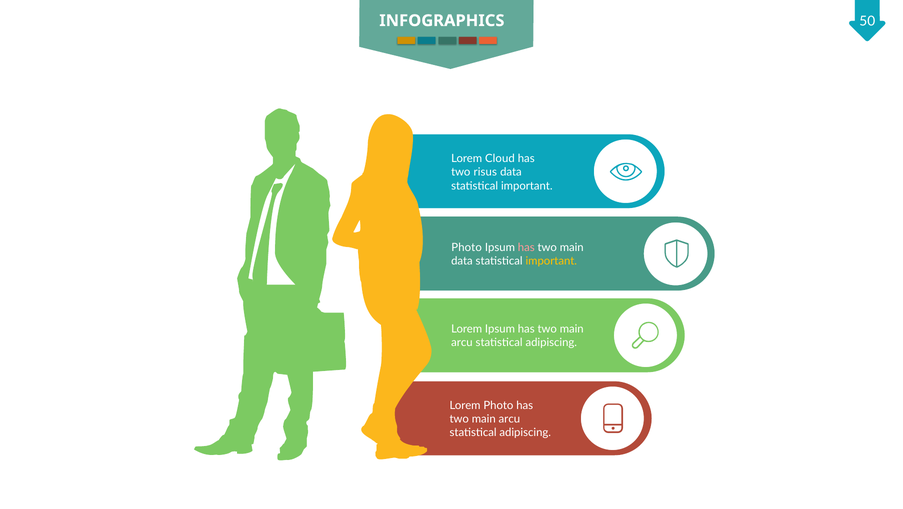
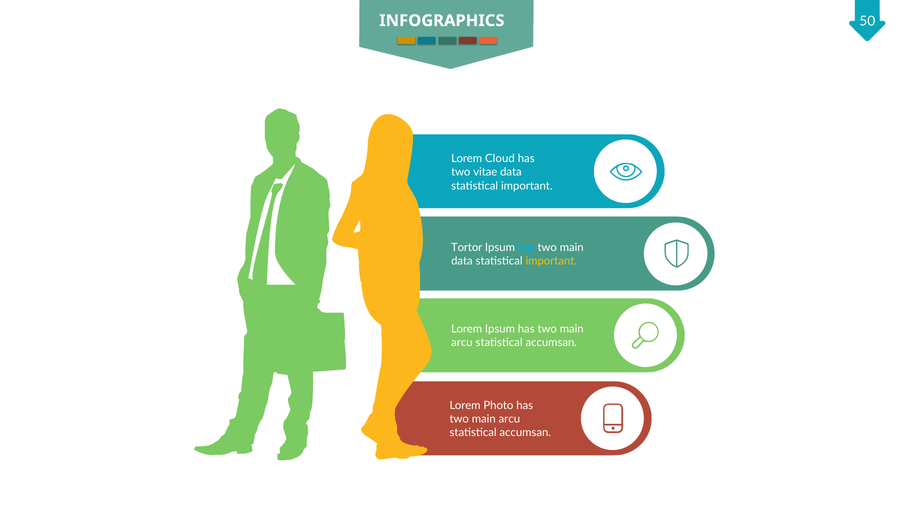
risus: risus -> vitae (485, 172)
Photo: Photo -> Tortor (467, 248)
has colour: pink -> light blue (526, 248)
adipiscing: adipiscing -> accumsan (551, 343)
adipiscing: adipiscing -> accumsan (525, 433)
